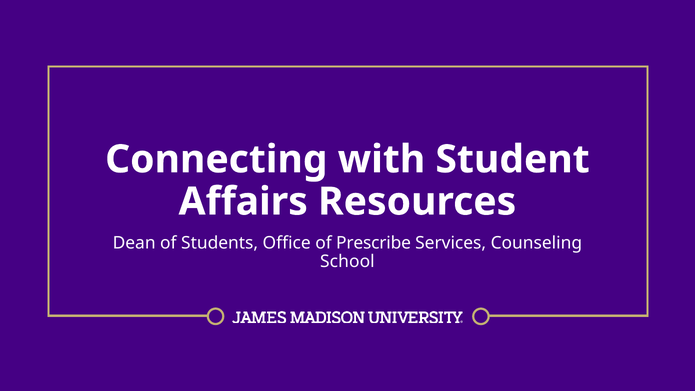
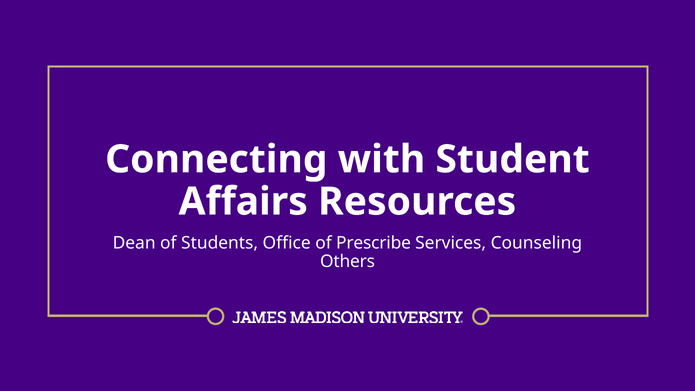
School: School -> Others (348, 262)
